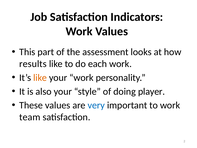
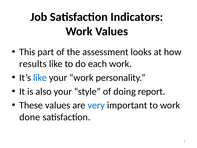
like colour: orange -> blue (40, 78)
player: player -> report (152, 91)
team: team -> done (30, 117)
